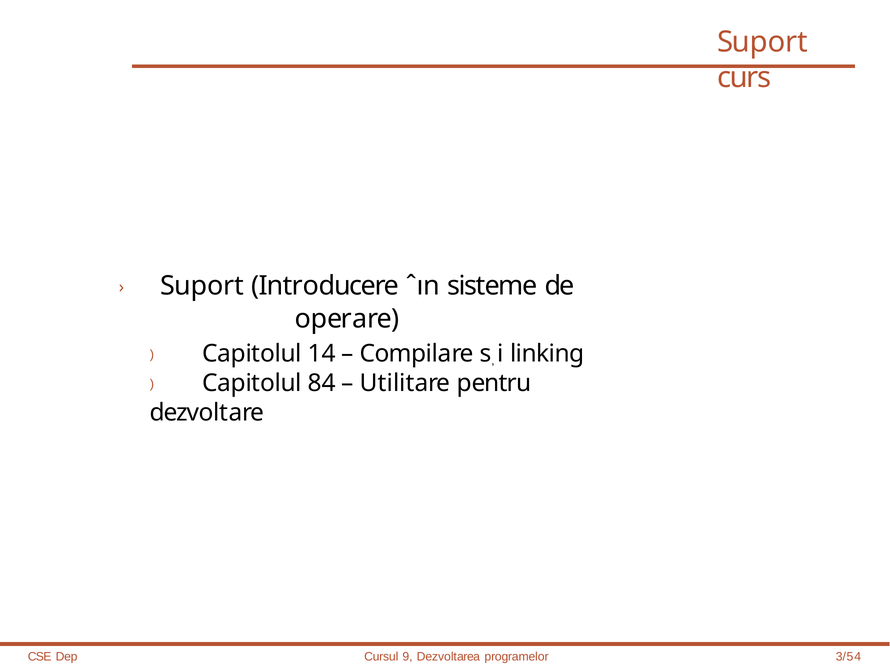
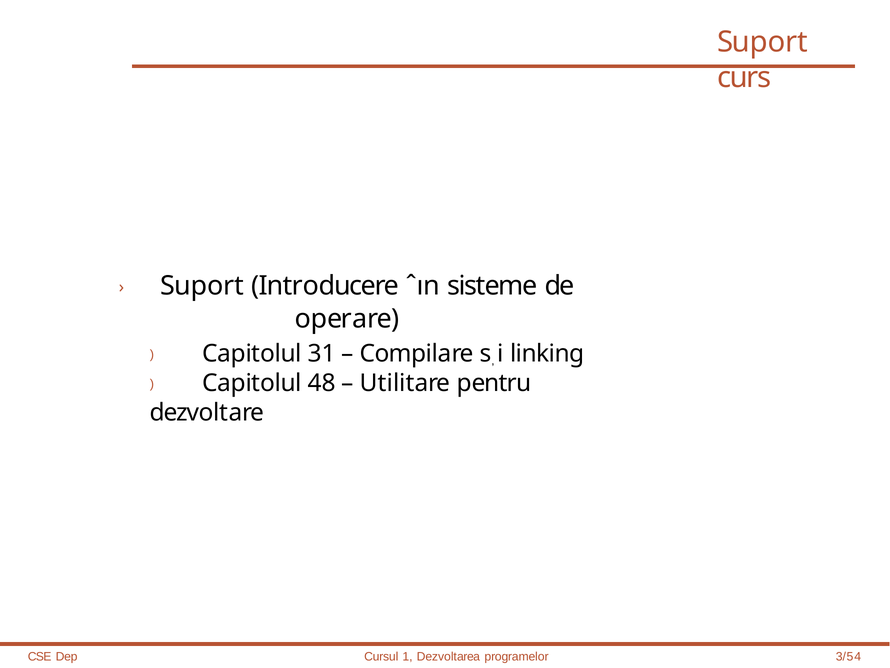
14: 14 -> 31 (322, 354)
84: 84 -> 48 (322, 383)
9: 9 -> 1 (408, 657)
